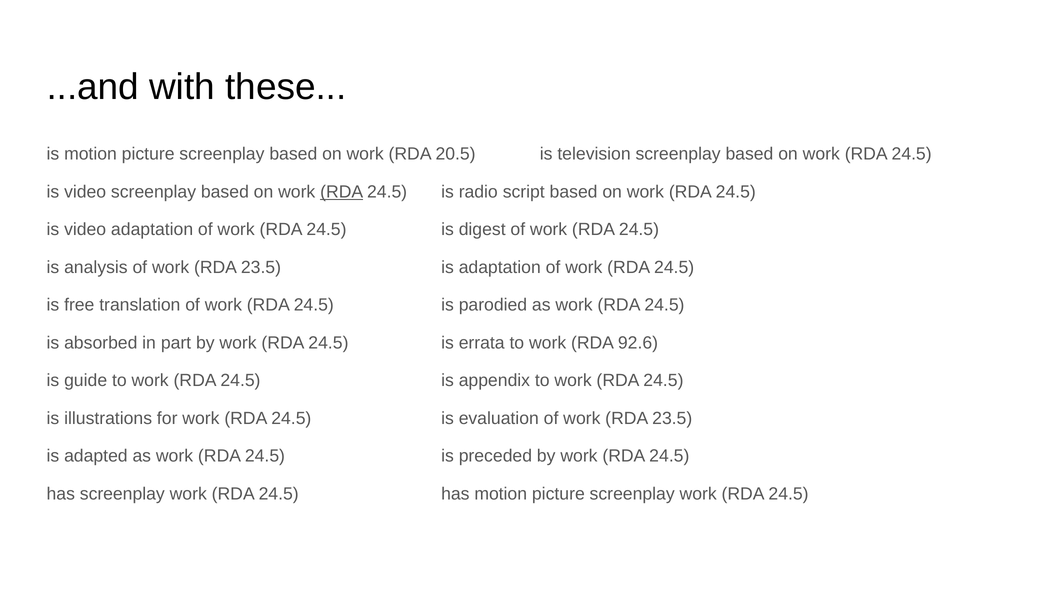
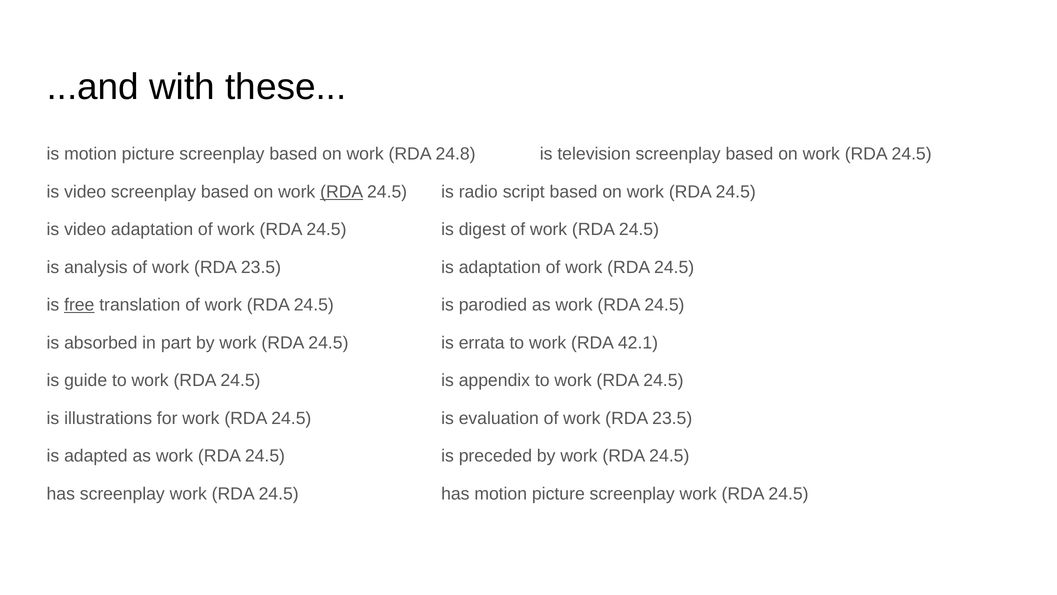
20.5: 20.5 -> 24.8 (456, 154)
free underline: none -> present (79, 305)
92.6: 92.6 -> 42.1 (638, 343)
